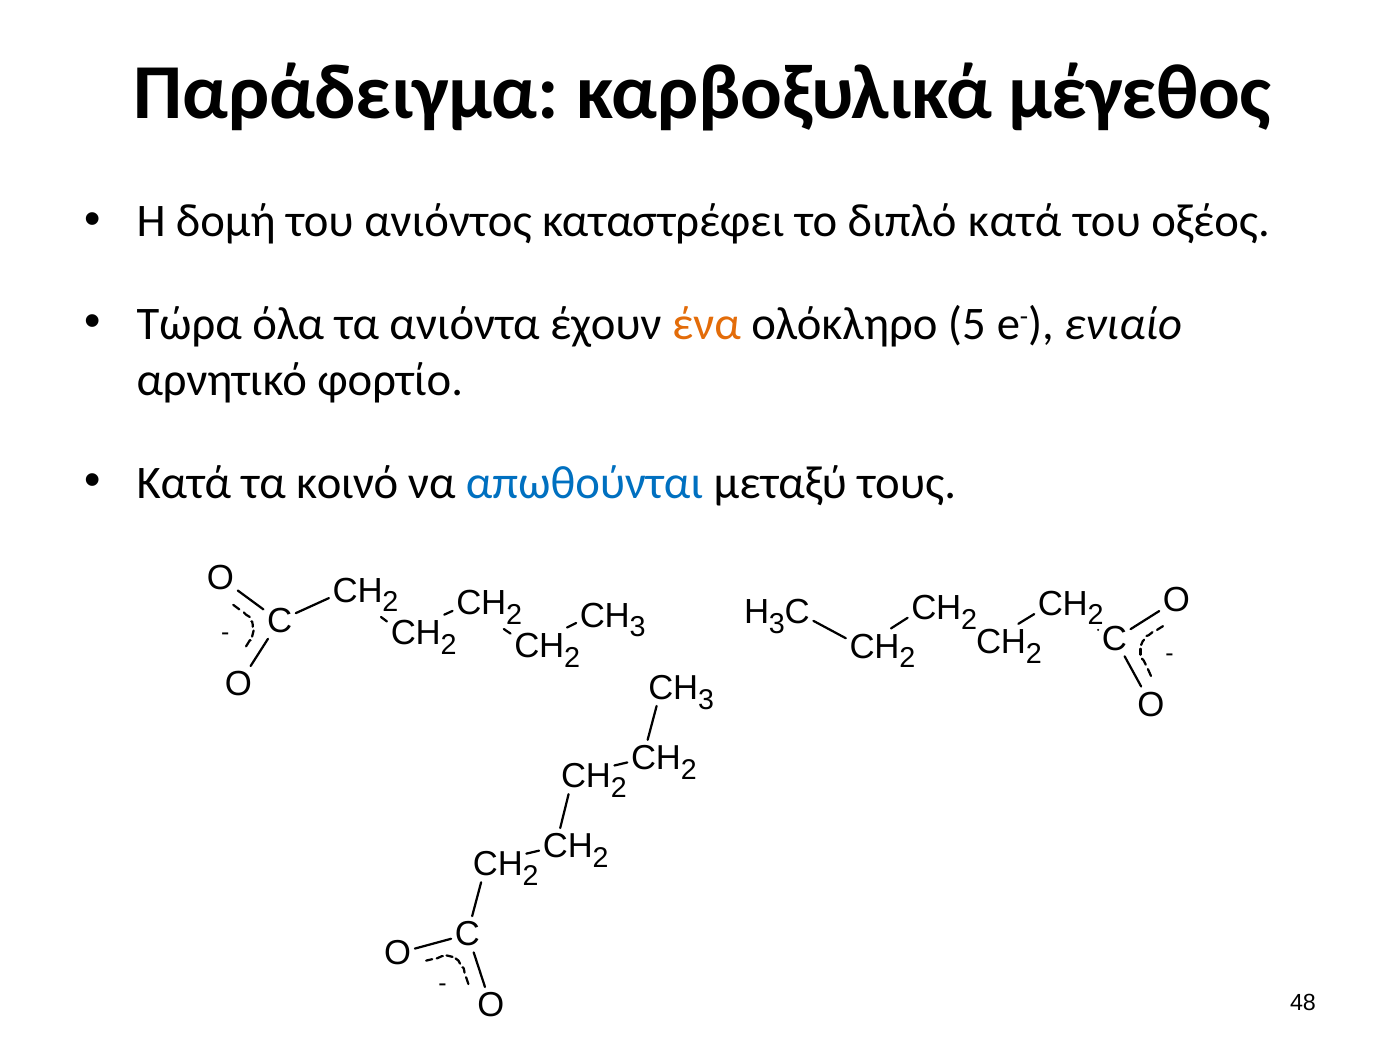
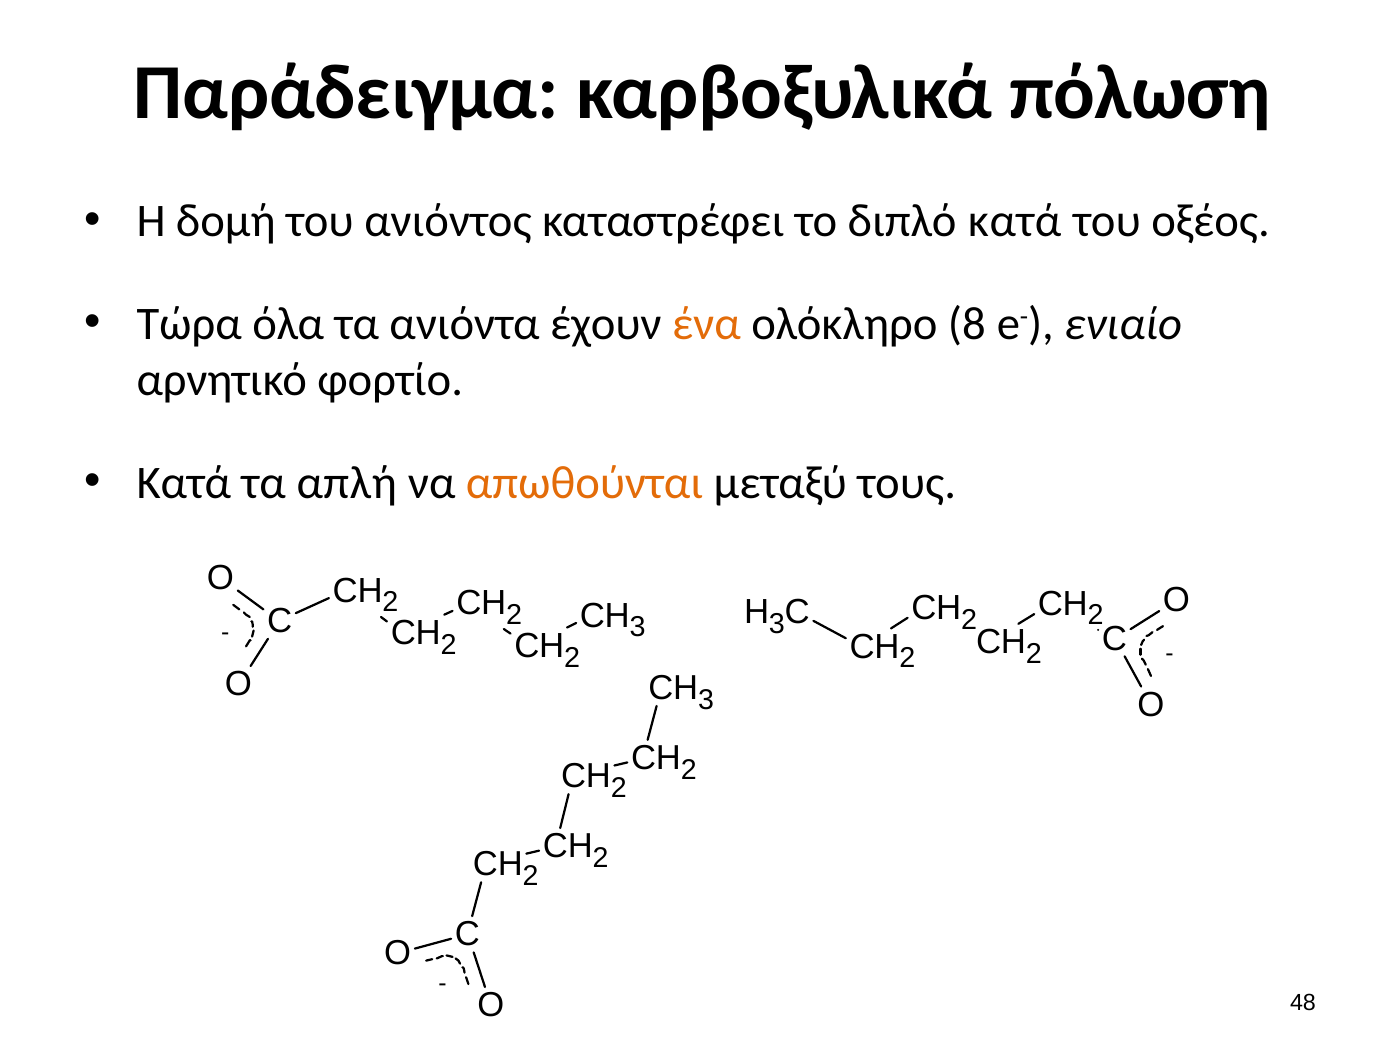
μέγεθος: μέγεθος -> πόλωση (1140, 93)
5: 5 -> 8 (967, 324)
κοινό: κοινό -> απλή (347, 483)
απωθούνται colour: blue -> orange (585, 483)
